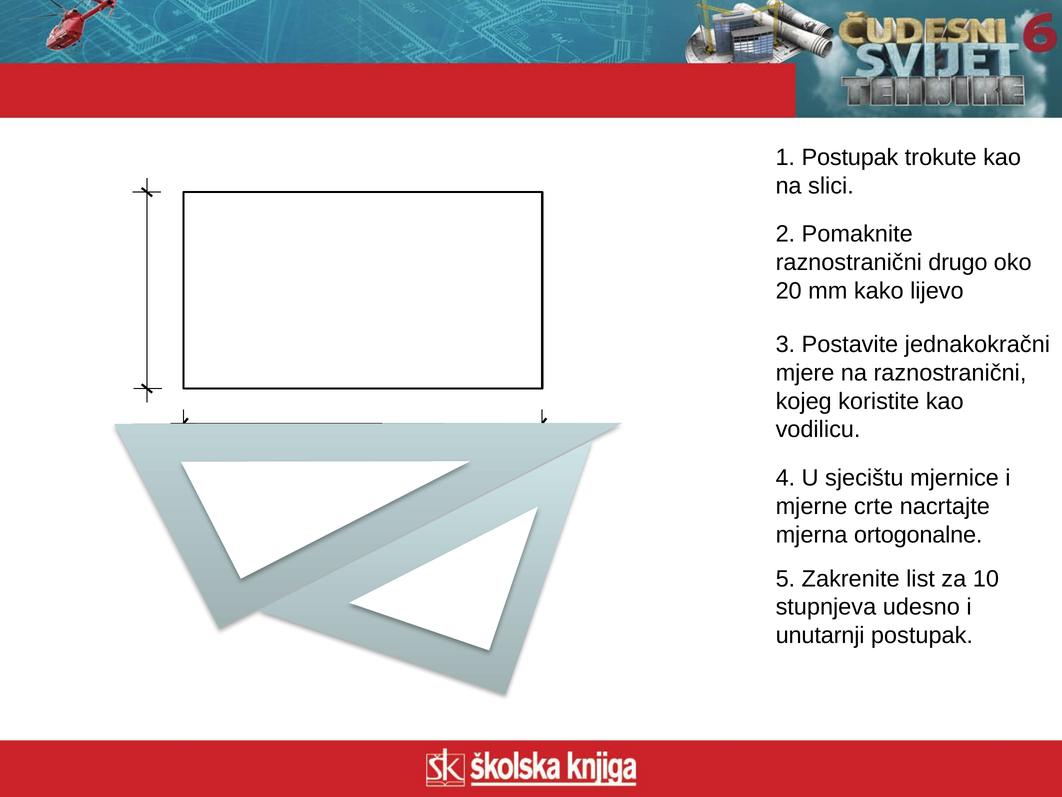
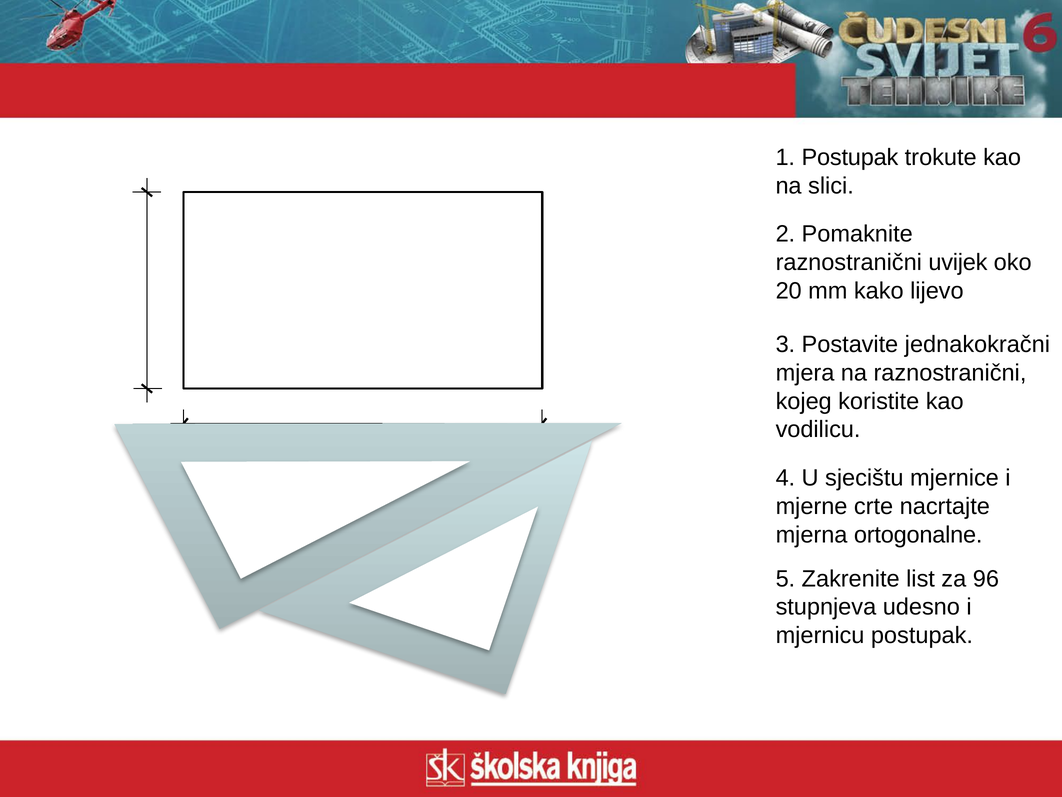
drugo: drugo -> uvijek (958, 262)
mjere: mjere -> mjera (805, 373)
10: 10 -> 96 (986, 578)
unutarnji: unutarnji -> mjernicu (820, 635)
